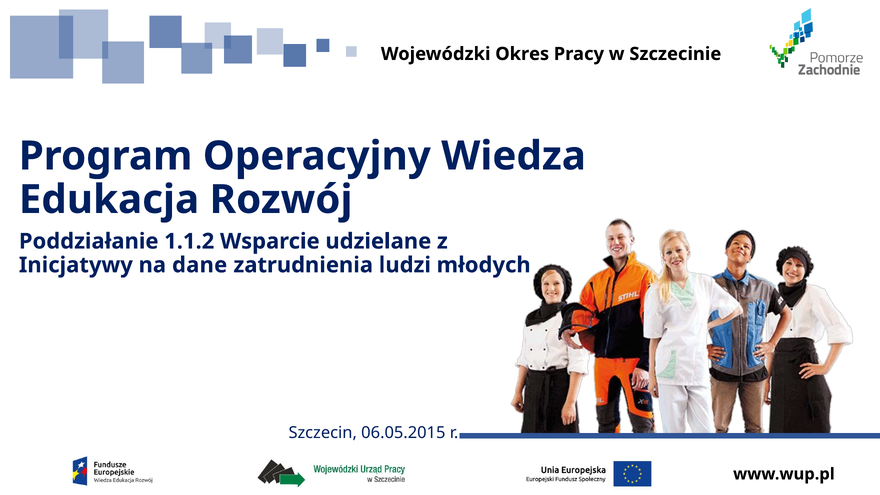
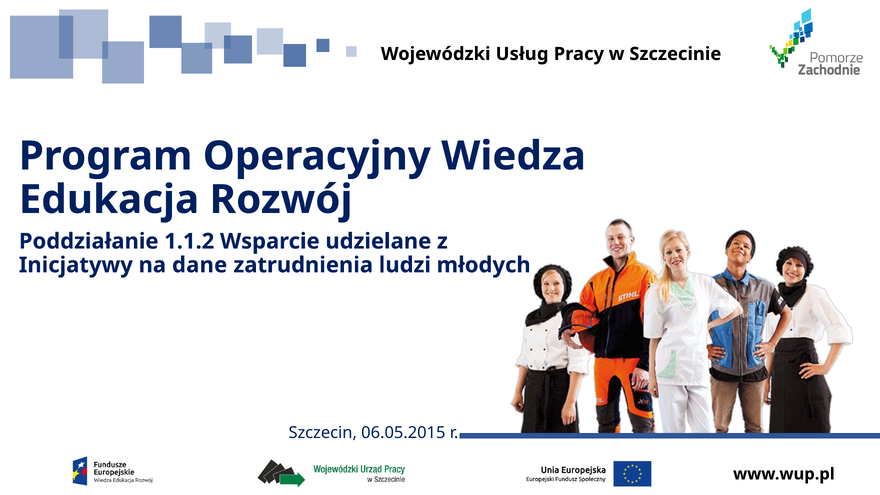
Okres: Okres -> Usług (522, 54)
